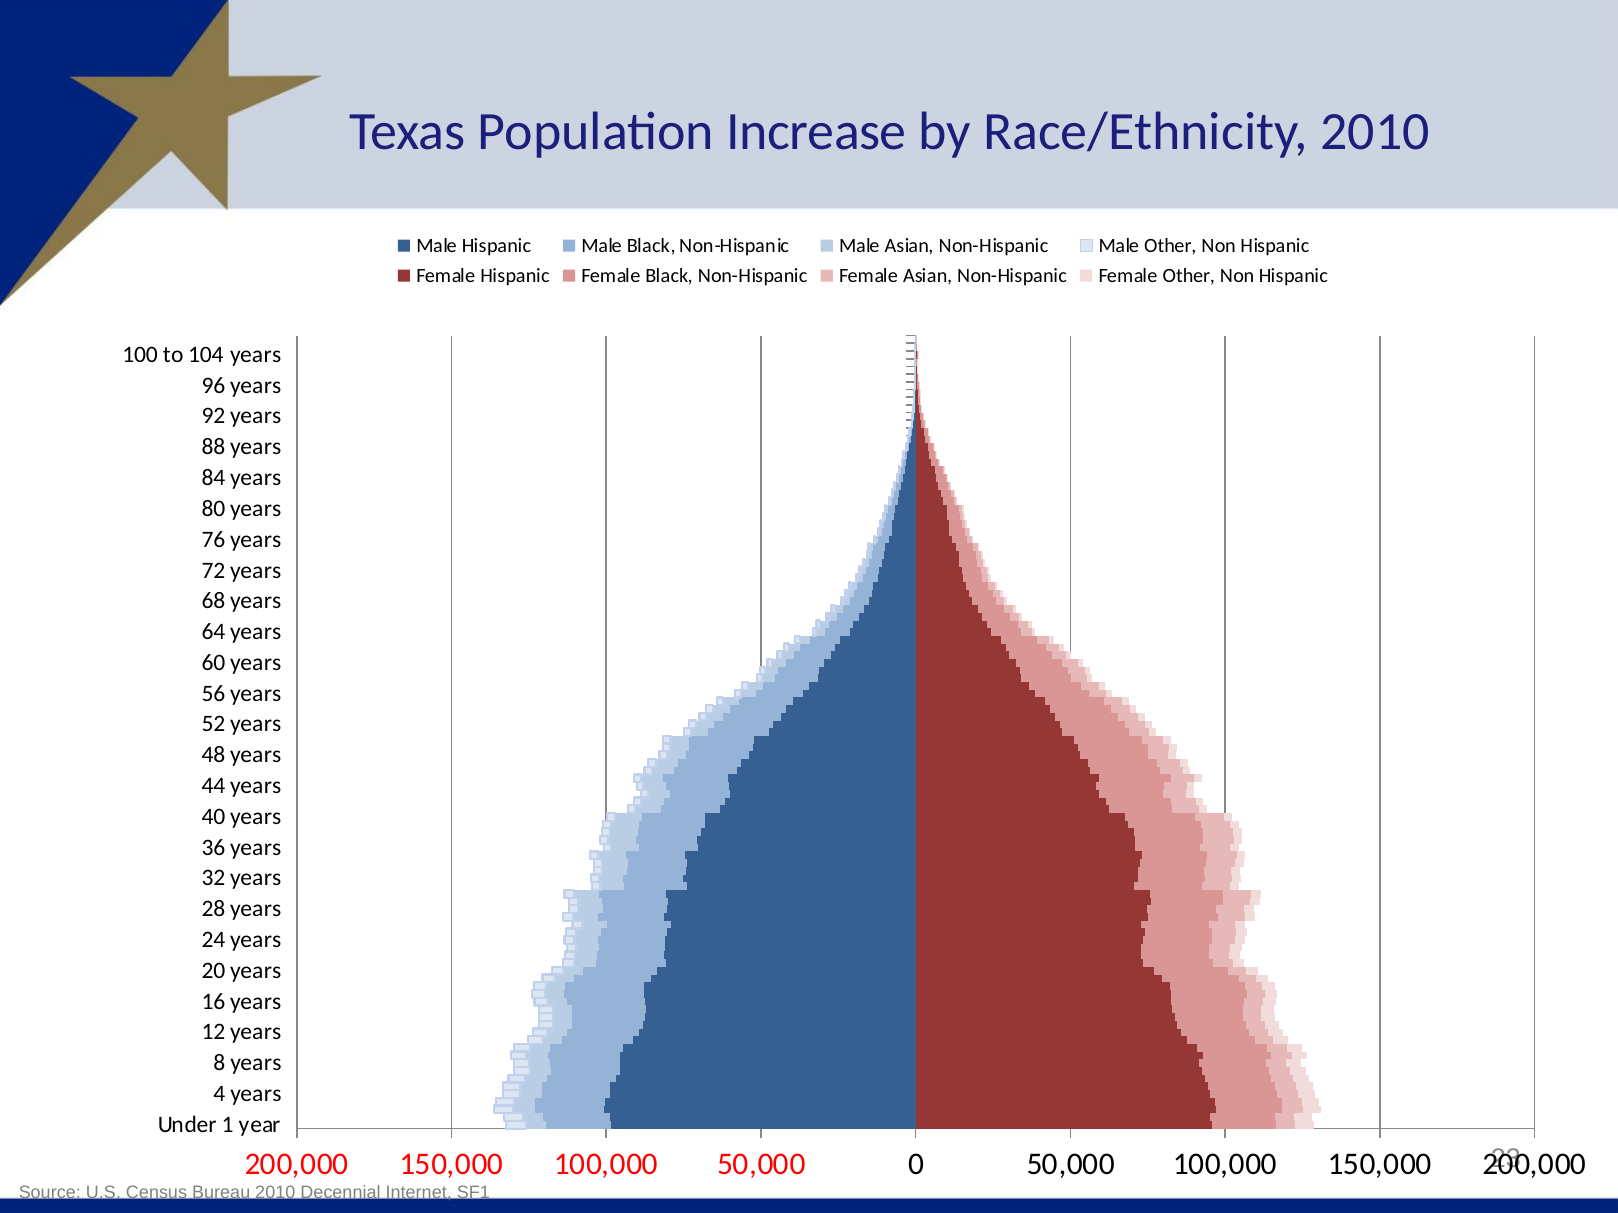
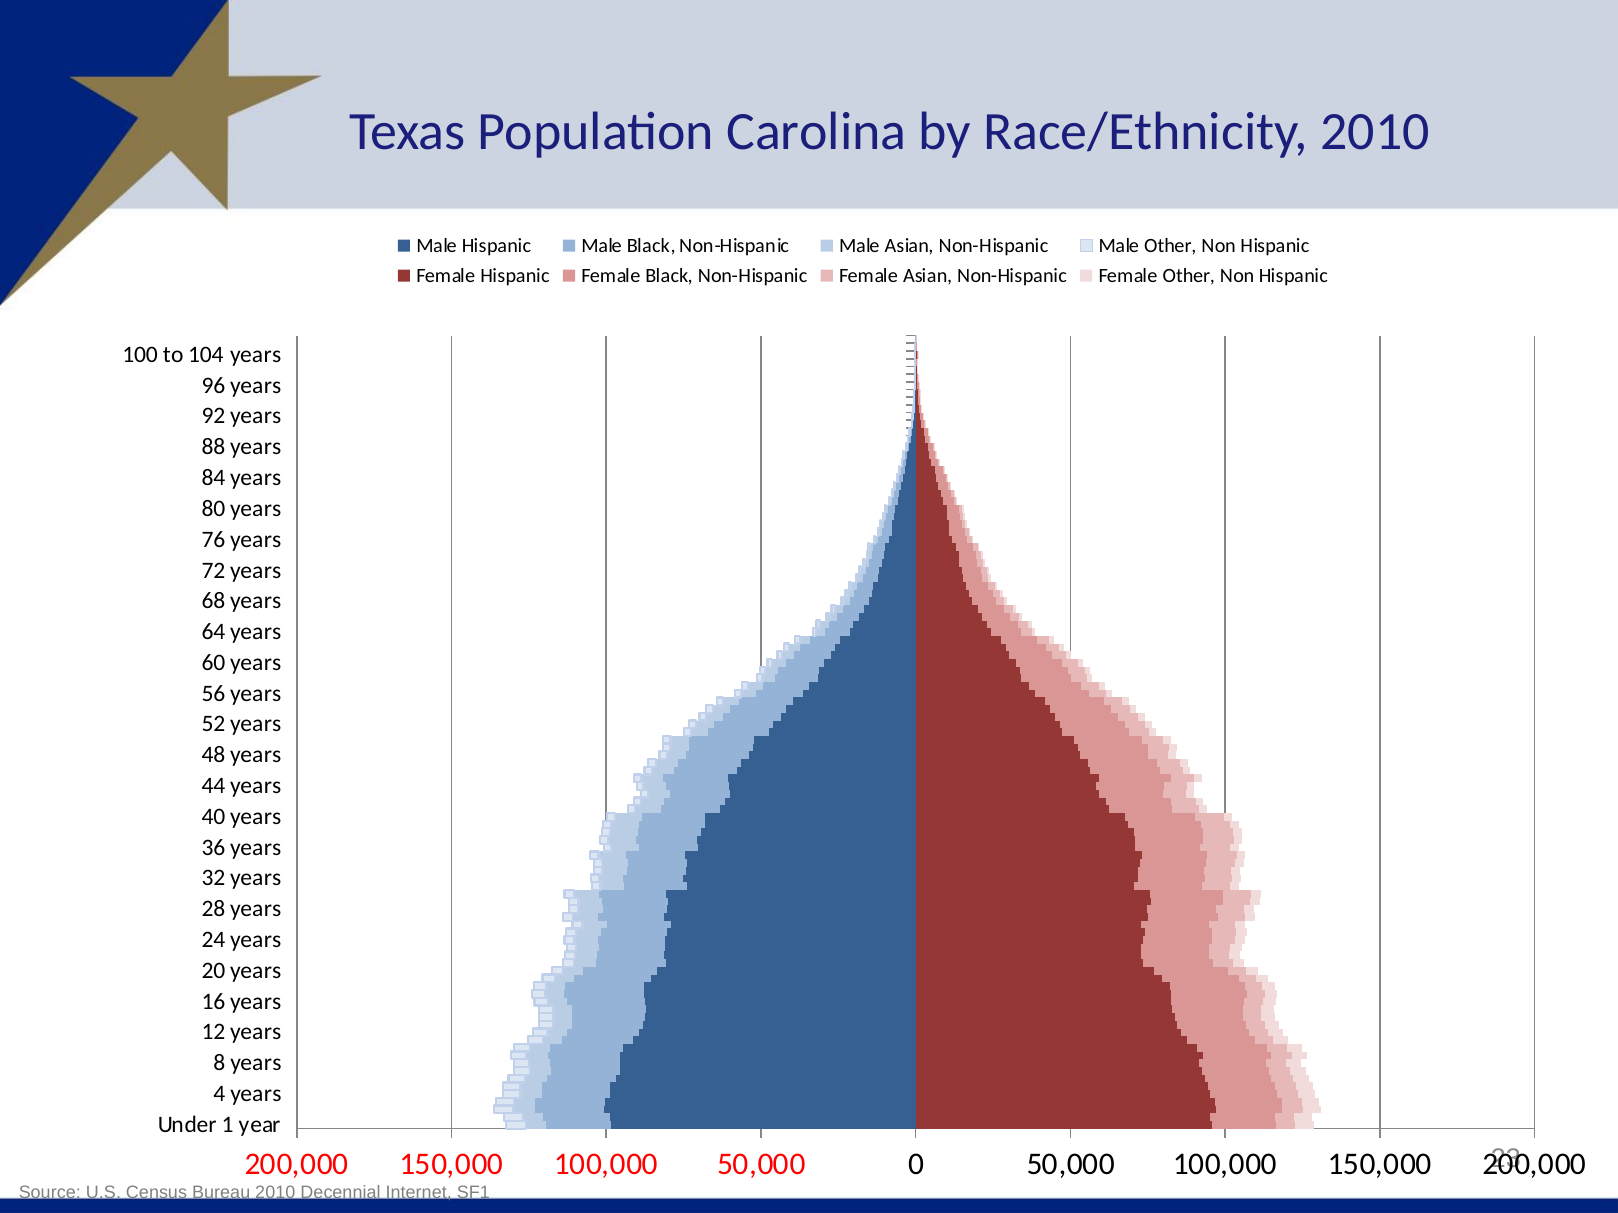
Increase: Increase -> Carolina (816, 132)
